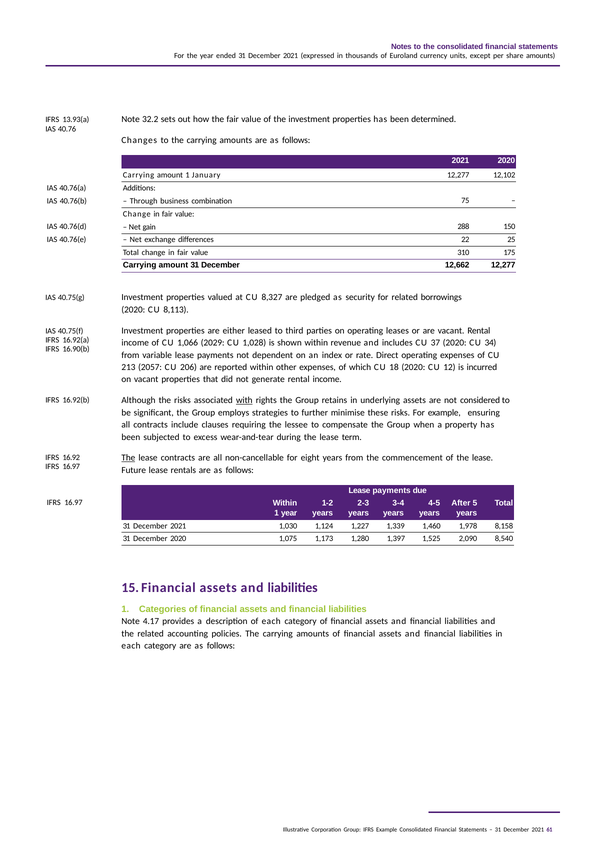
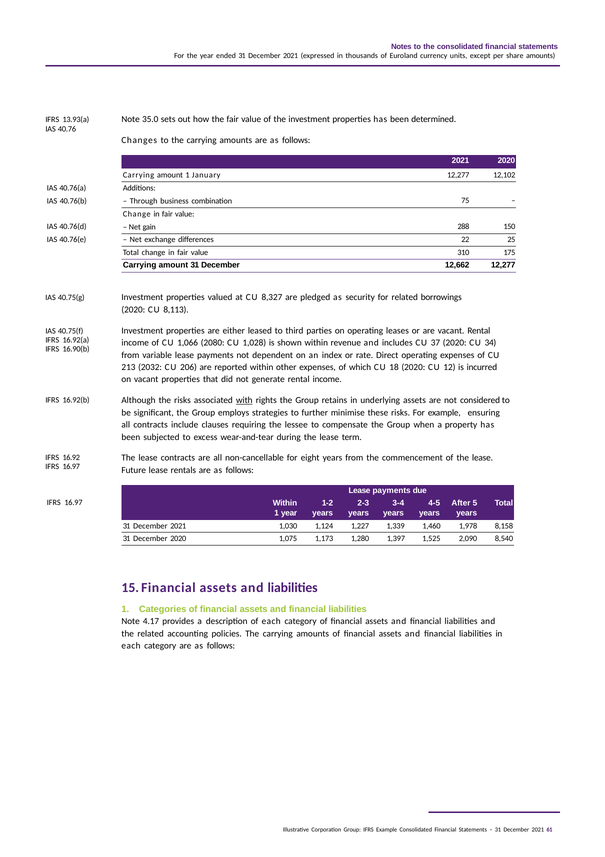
32.2: 32.2 -> 35.0 (150, 119)
2029: 2029 -> 2080 (213, 342)
2057: 2057 -> 2032 (150, 367)
The underline: present -> none (128, 457)
